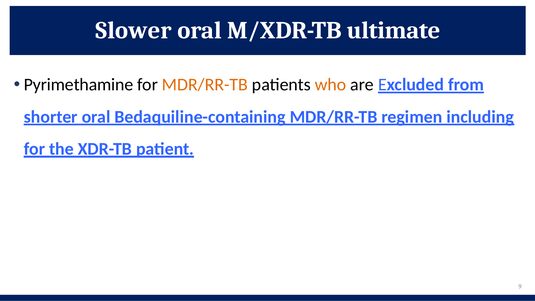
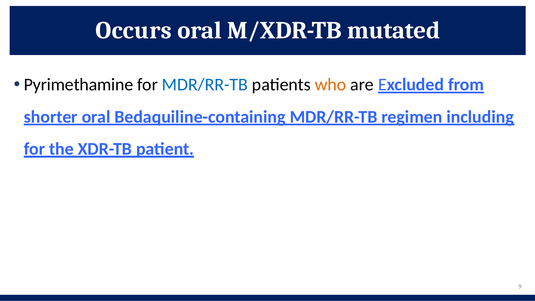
Slower: Slower -> Occurs (134, 30)
ultimate: ultimate -> mutated (394, 30)
MDR/RR-TB colour: orange -> blue (205, 85)
